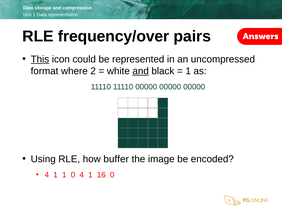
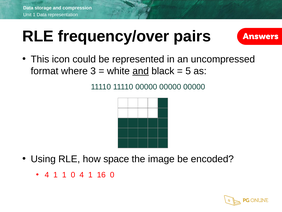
This underline: present -> none (40, 59)
2: 2 -> 3 (93, 71)
1: 1 -> 5 (188, 71)
buffer: buffer -> space (116, 159)
